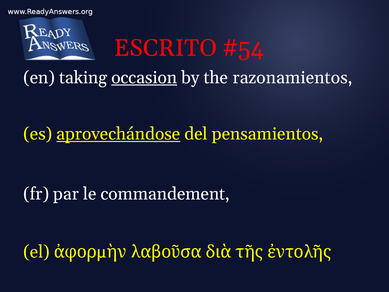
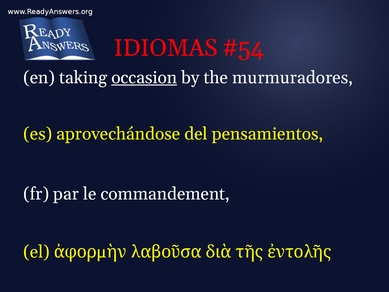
ESCRITO: ESCRITO -> IDIOMAS (166, 48)
razonamientos: razonamientos -> murmuradores (293, 77)
aprovechándose underline: present -> none (118, 134)
